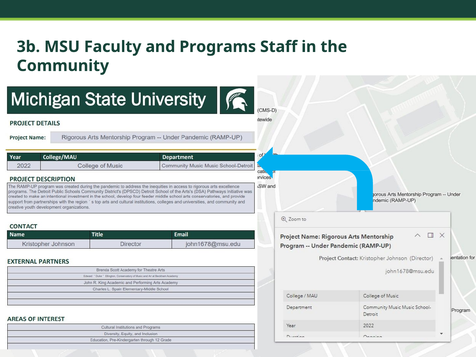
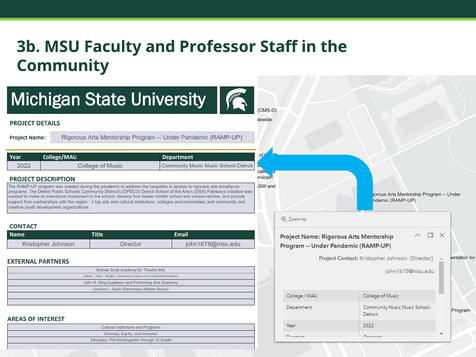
Programs: Programs -> Professor (218, 47)
